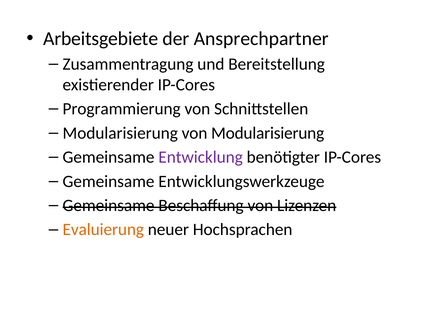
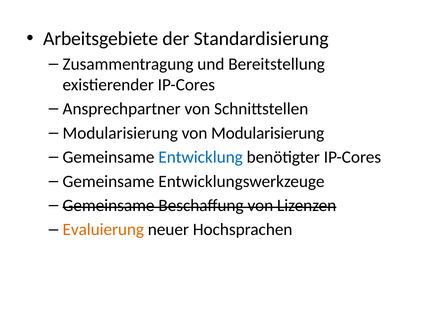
Ansprechpartner: Ansprechpartner -> Standardisierung (261, 39)
Programmierung: Programmierung -> Ansprechpartner (122, 109)
Entwicklung colour: purple -> blue (201, 157)
